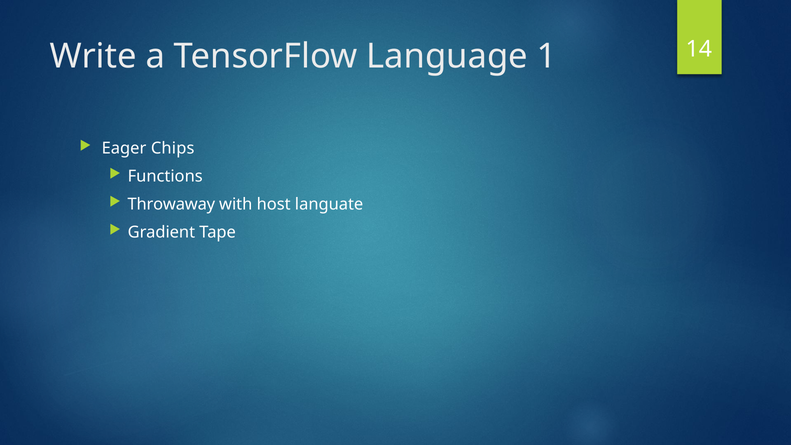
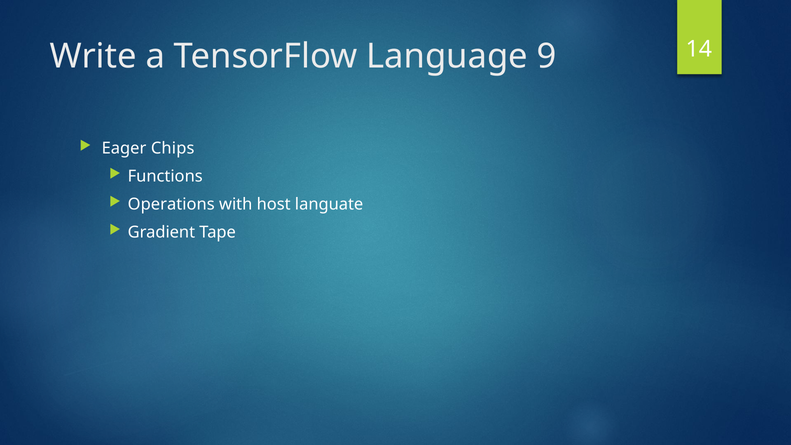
1: 1 -> 9 (547, 57)
Throwaway: Throwaway -> Operations (171, 204)
